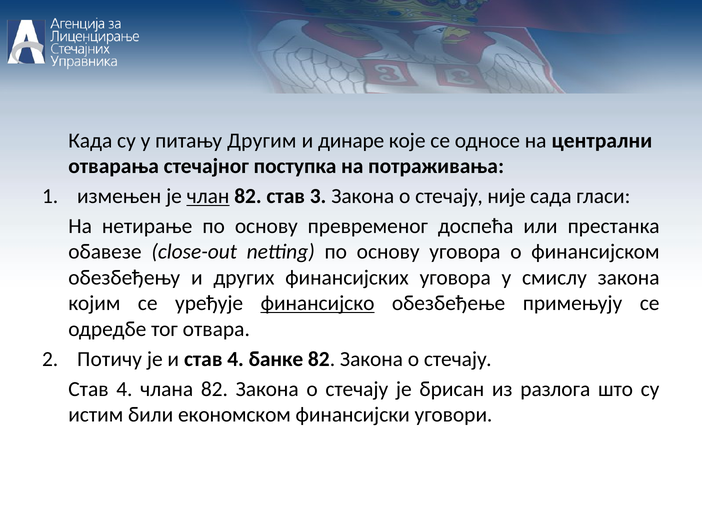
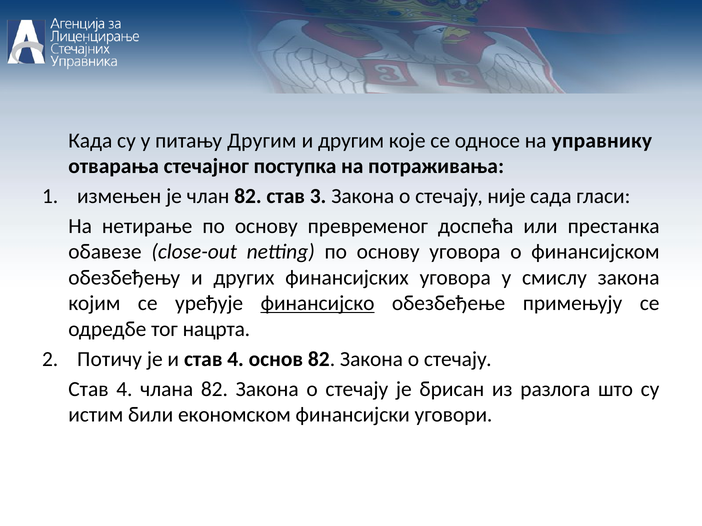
и динаре: динаре -> другим (351, 141)
централни: централни -> управнику (602, 141)
члан underline: present -> none (208, 196)
отвара: отвара -> нацрта (216, 329)
банке: банке -> основ (276, 359)
